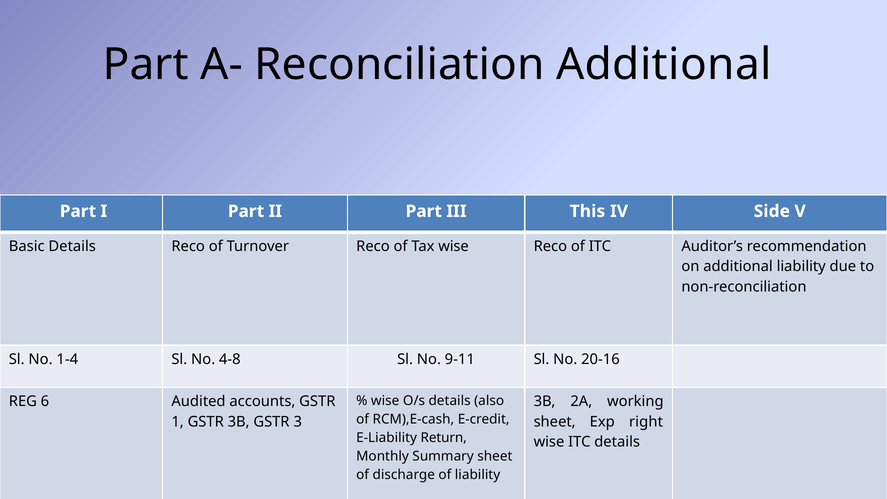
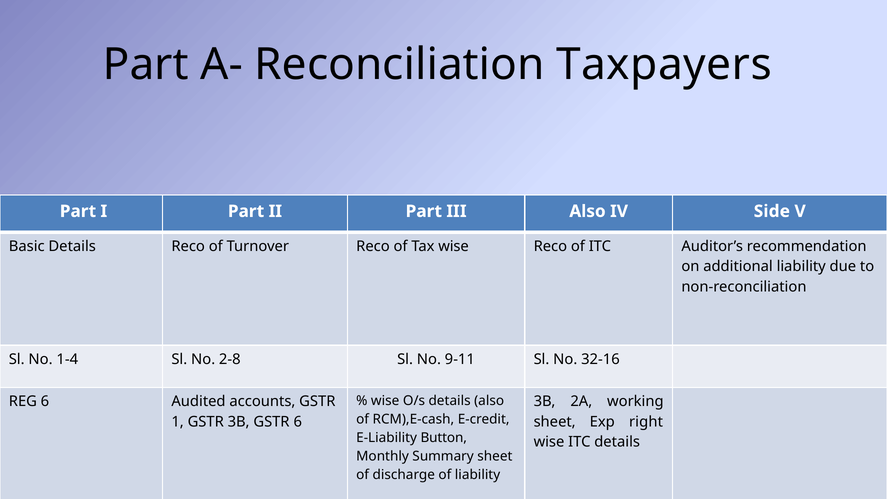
Reconciliation Additional: Additional -> Taxpayers (664, 65)
III This: This -> Also (588, 211)
4-8: 4-8 -> 2-8 (230, 359)
20-16: 20-16 -> 32-16 (600, 359)
GSTR 3: 3 -> 6 (298, 422)
Return: Return -> Button (444, 438)
